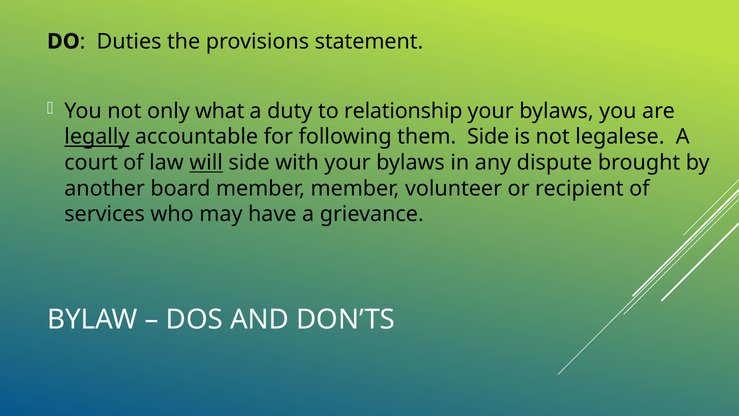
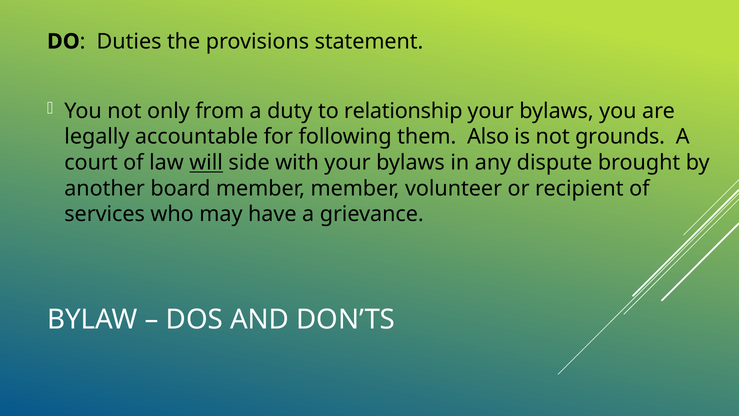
what: what -> from (220, 111)
legally underline: present -> none (97, 137)
them Side: Side -> Also (488, 137)
legalese: legalese -> grounds (620, 137)
